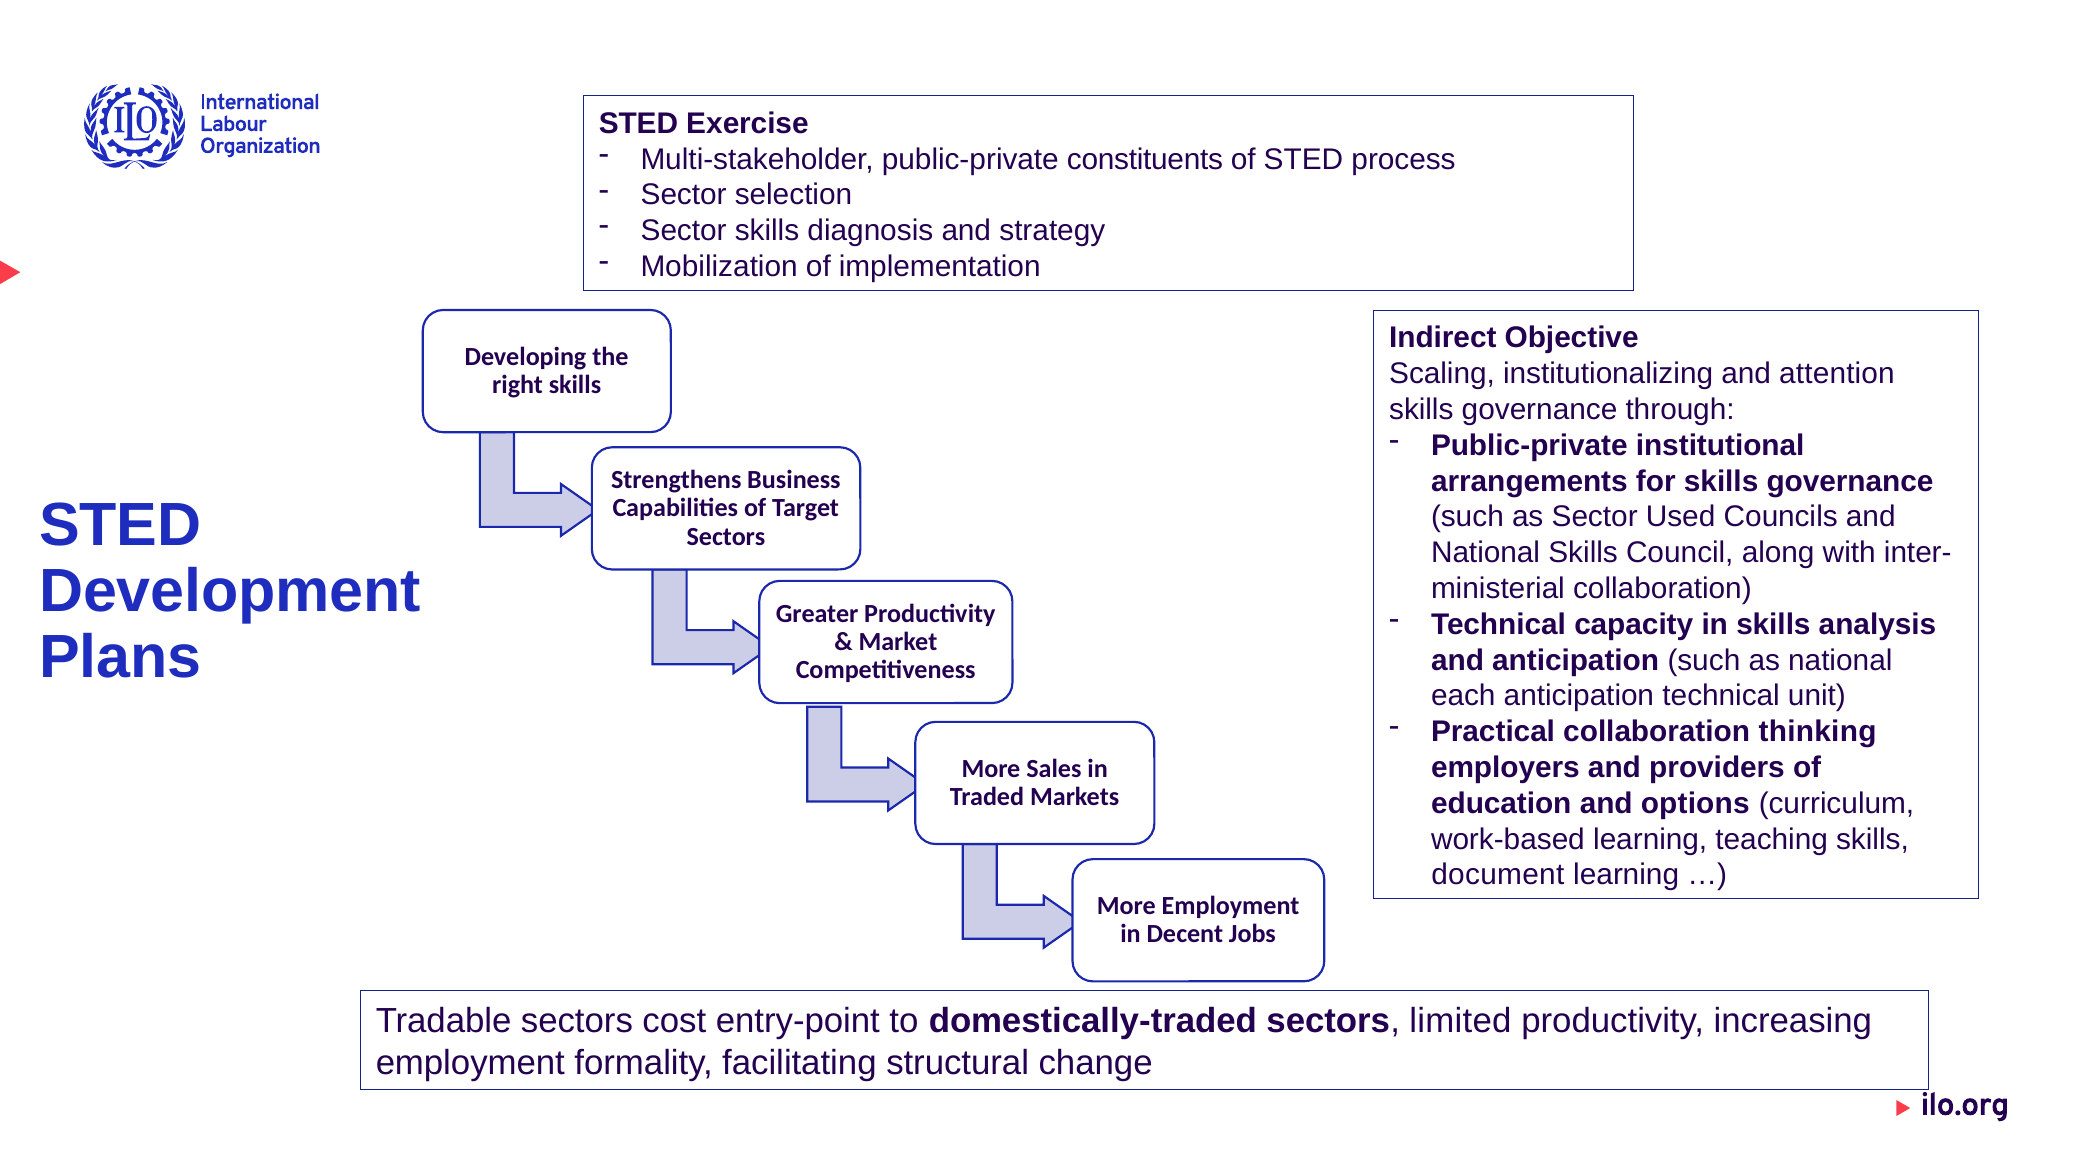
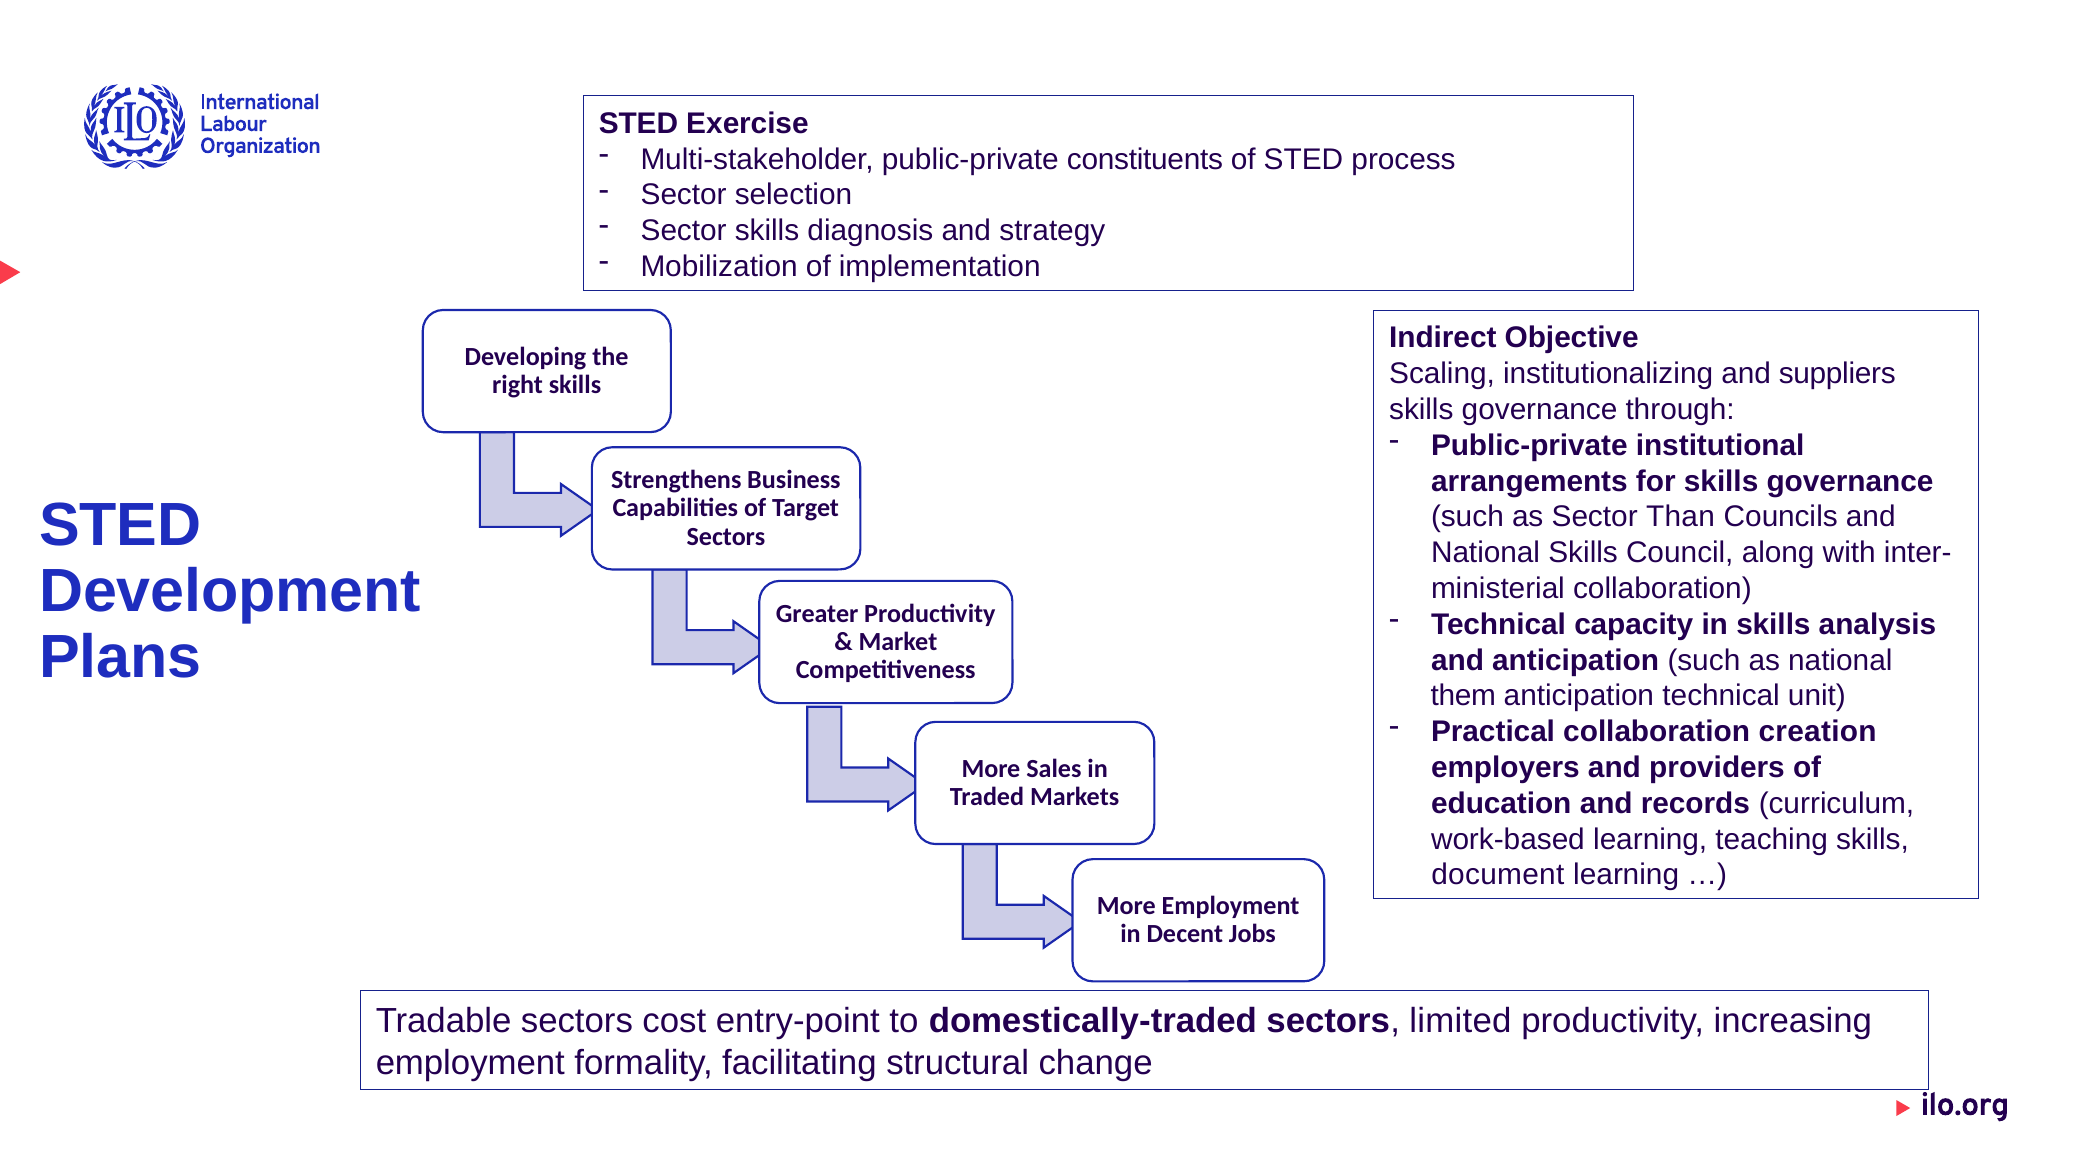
attention: attention -> suppliers (1837, 374)
Used: Used -> Than (1680, 517)
each: each -> them (1463, 696)
thinking: thinking -> creation (1818, 732)
options: options -> records (1695, 804)
